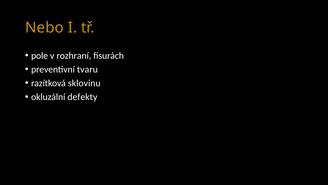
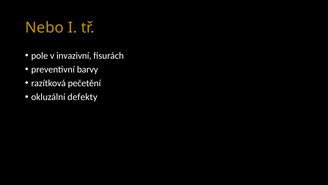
rozhraní: rozhraní -> invazivní (74, 55)
tvaru: tvaru -> barvy (87, 69)
sklovinu: sklovinu -> pečetění (84, 83)
